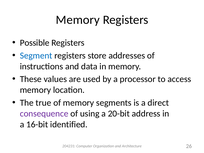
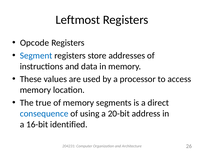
Memory: Memory -> Leftmost (78, 20)
Possible: Possible -> Opcode (35, 43)
consequence colour: purple -> blue (44, 114)
